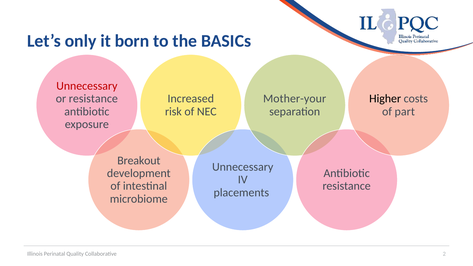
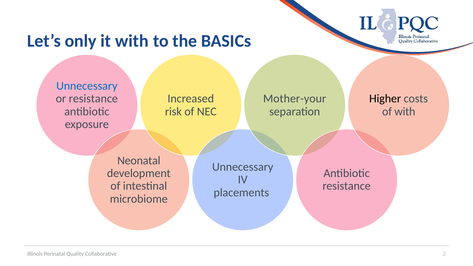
it born: born -> with (132, 41)
Unnecessary colour: red -> blue (87, 86)
of part: part -> with (405, 112)
Breakout: Breakout -> Neonatal (139, 161)
